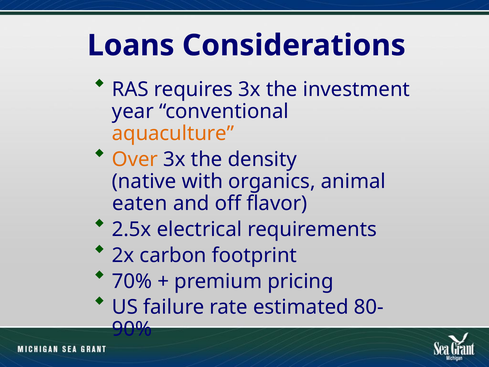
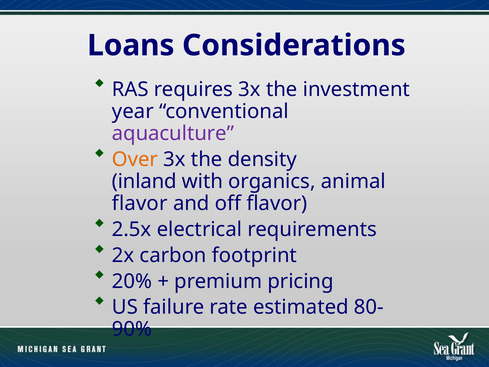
aquaculture colour: orange -> purple (173, 133)
native: native -> inland (144, 181)
eaten: eaten -> flavor (140, 203)
70%: 70% -> 20% (132, 281)
